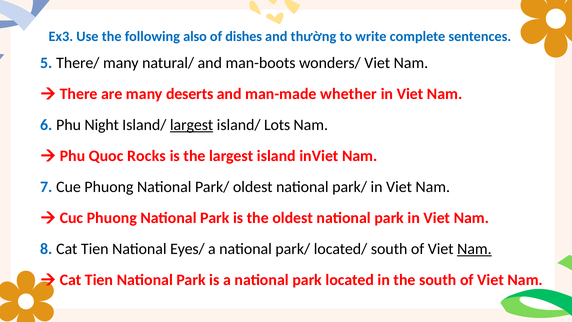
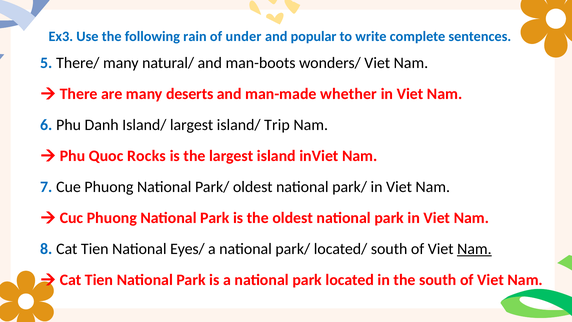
also: also -> rain (195, 36)
dishes: dishes -> under (243, 36)
thường: thường -> popular (314, 36)
Night: Night -> Danh (102, 125)
largest underline: present -> none (192, 125)
Lots: Lots -> Trip (277, 125)
